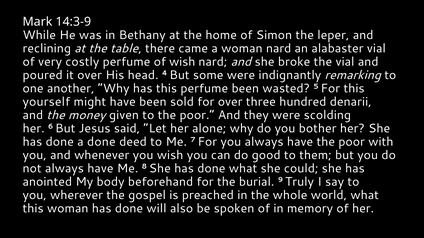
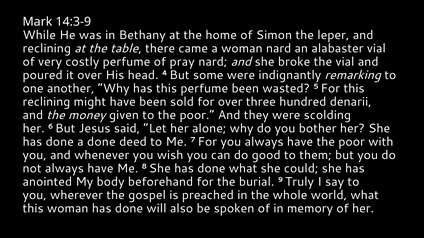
of wish: wish -> pray (182, 62)
yourself: yourself -> reclining (46, 102)
